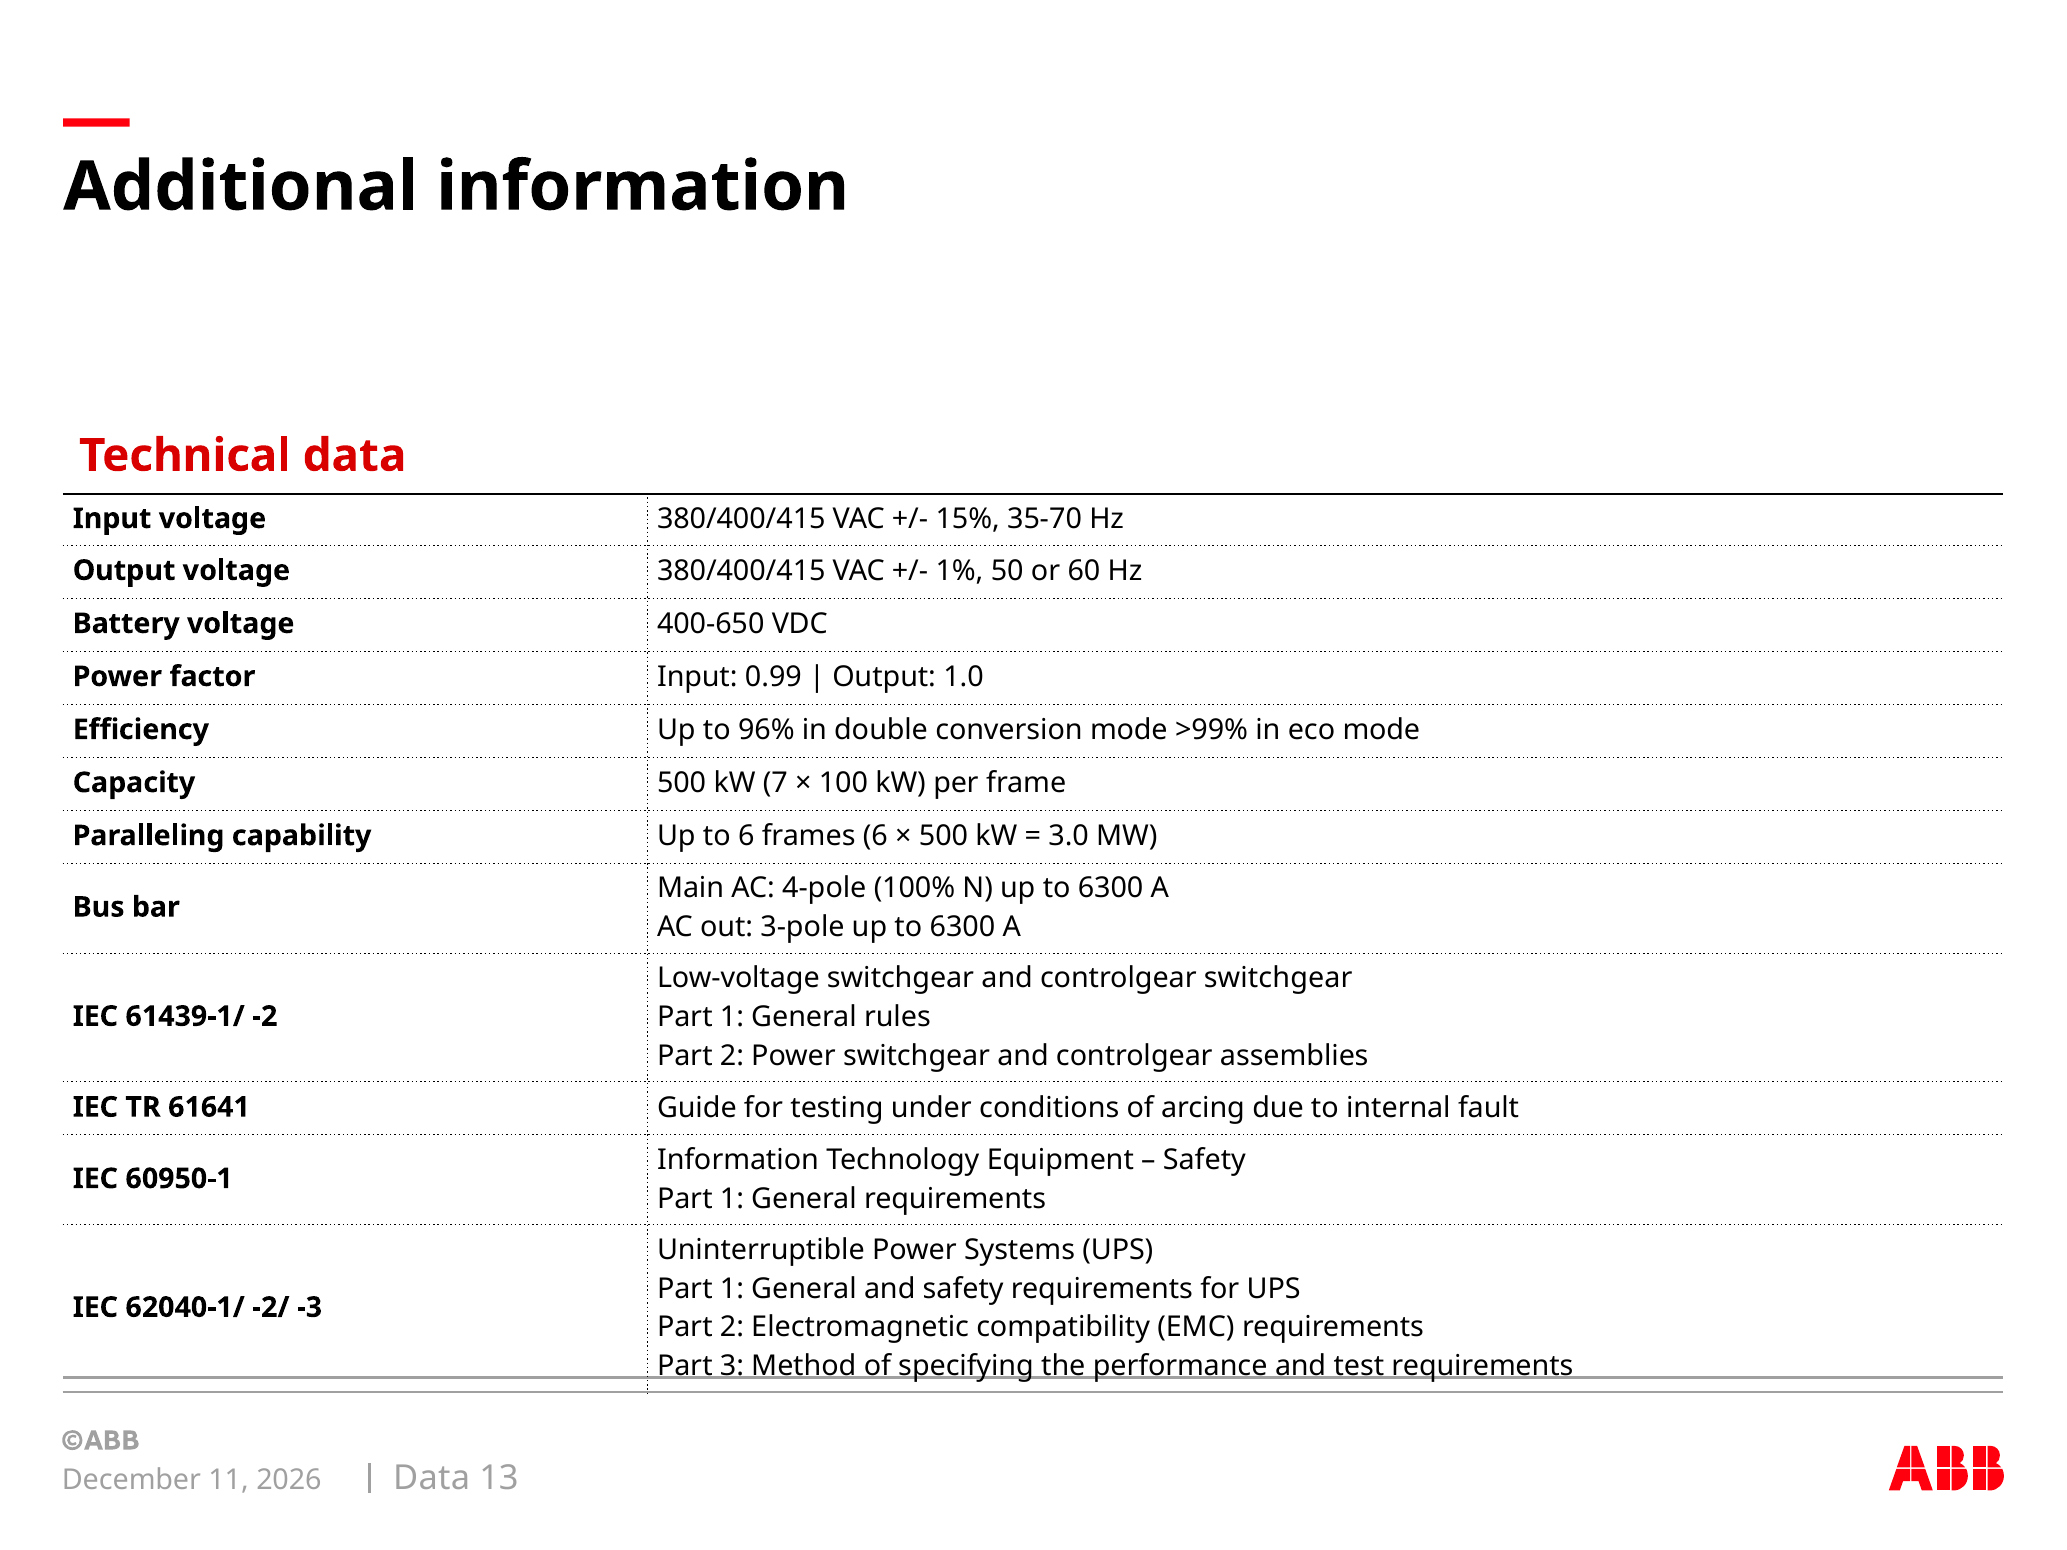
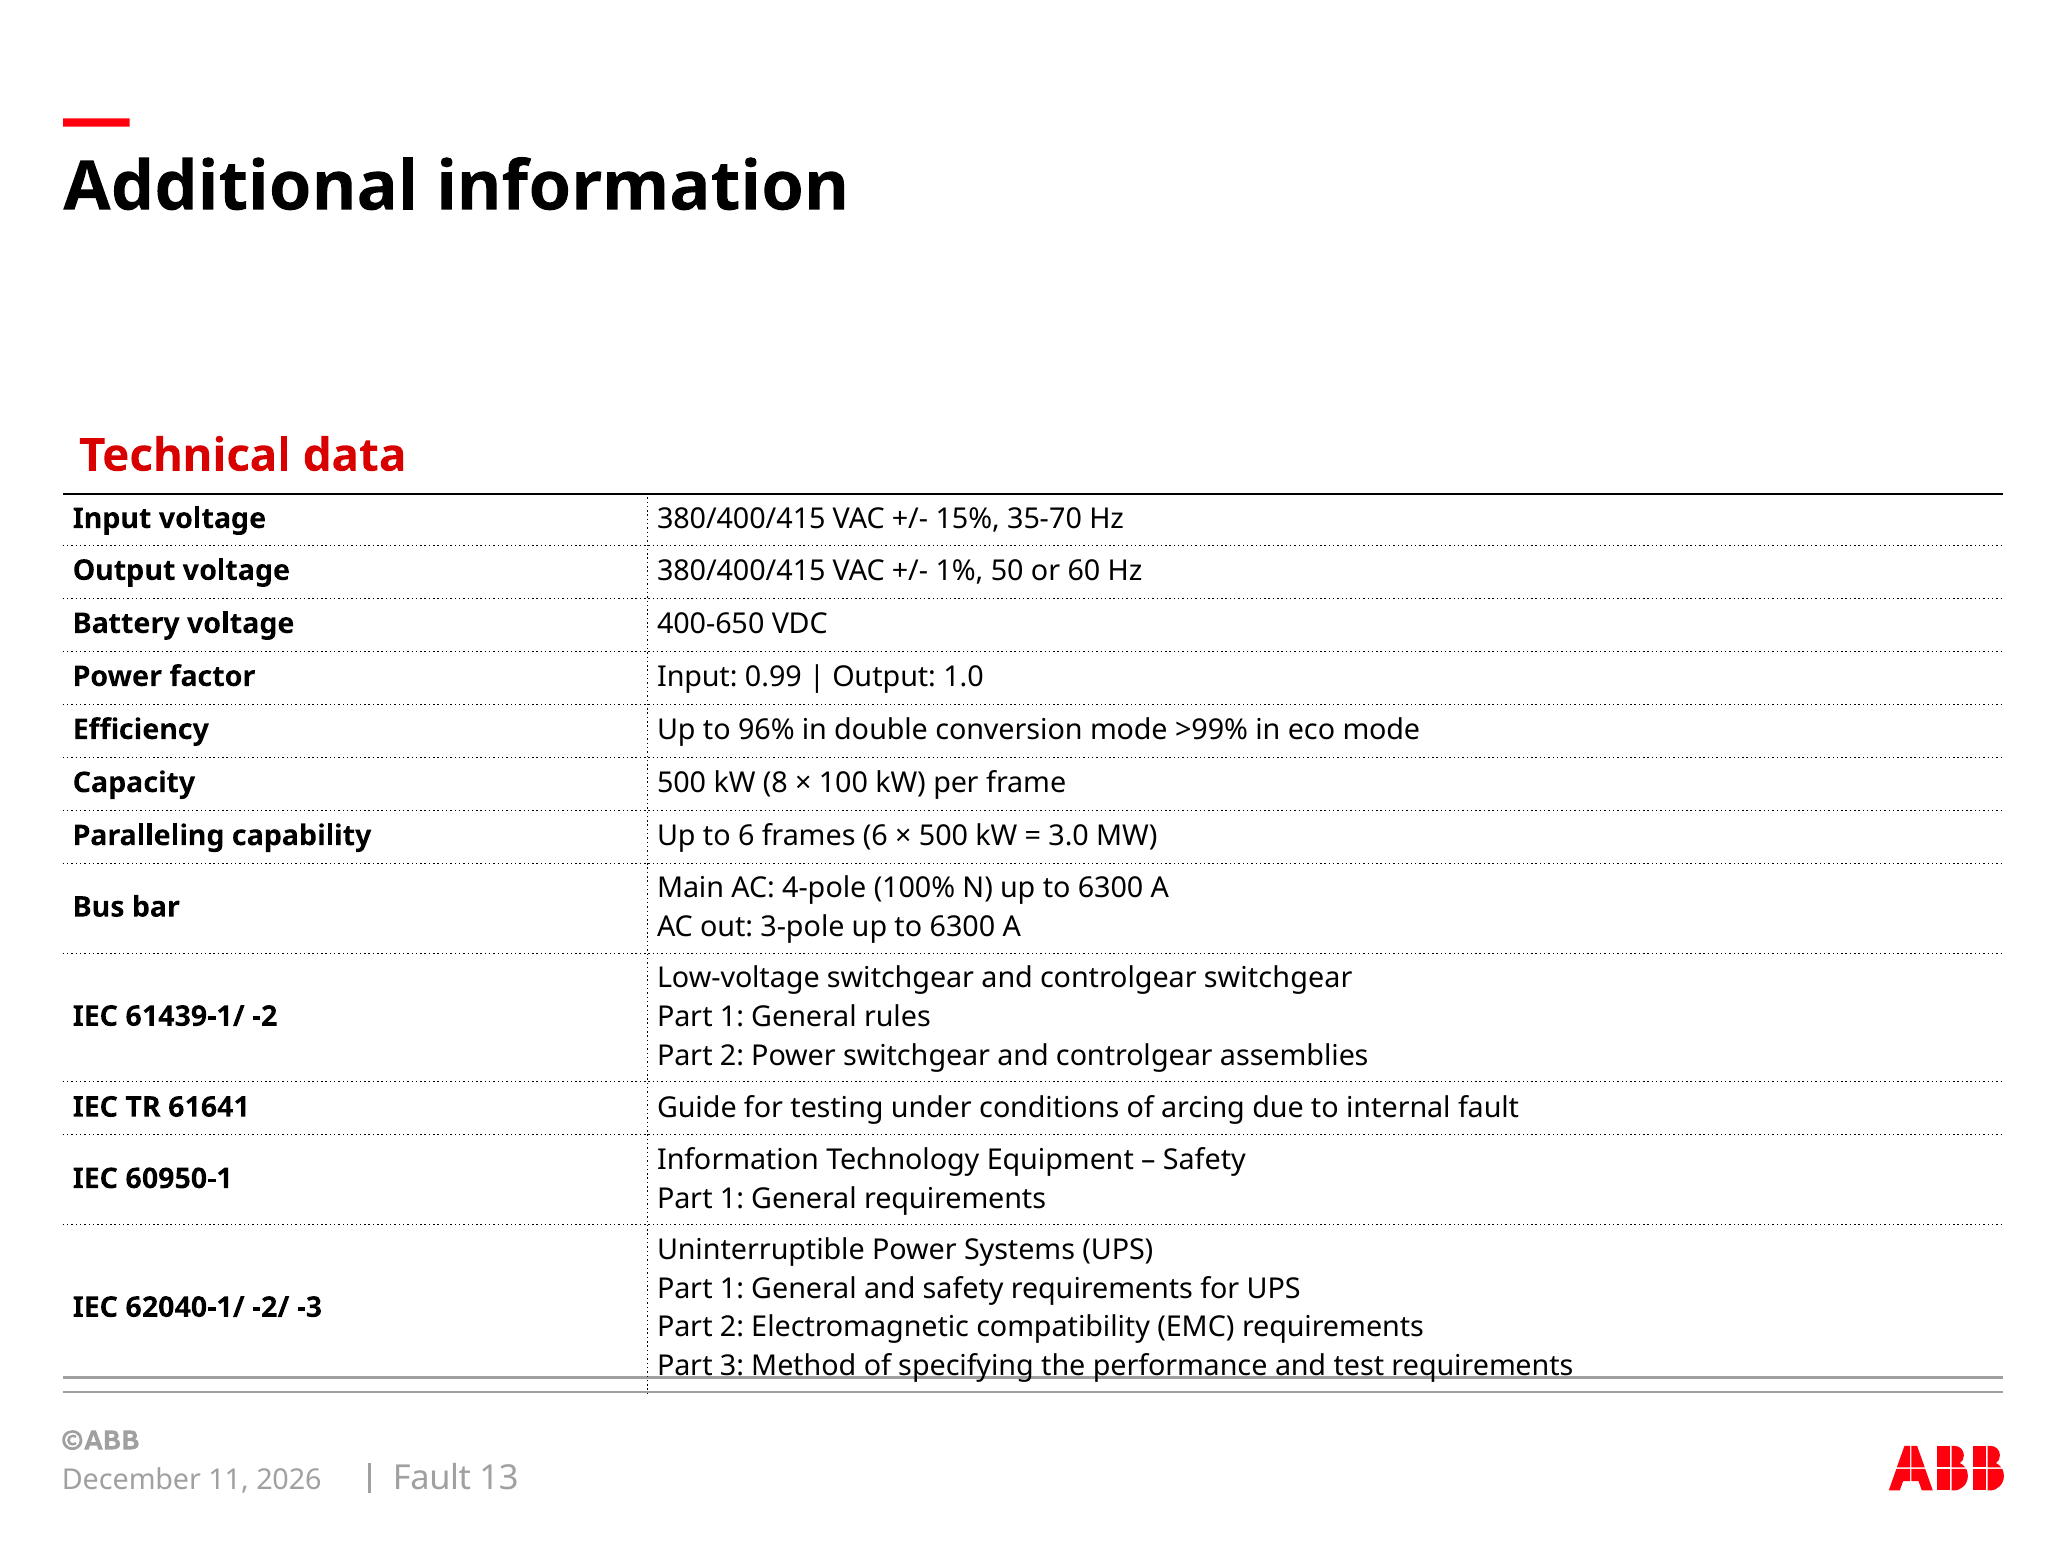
7: 7 -> 8 (775, 783)
Data: Data -> Fault (432, 1478)
